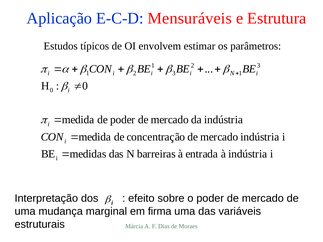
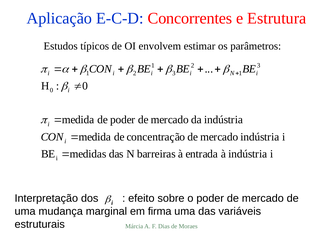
Mensuráveis: Mensuráveis -> Concorrentes (190, 18)
